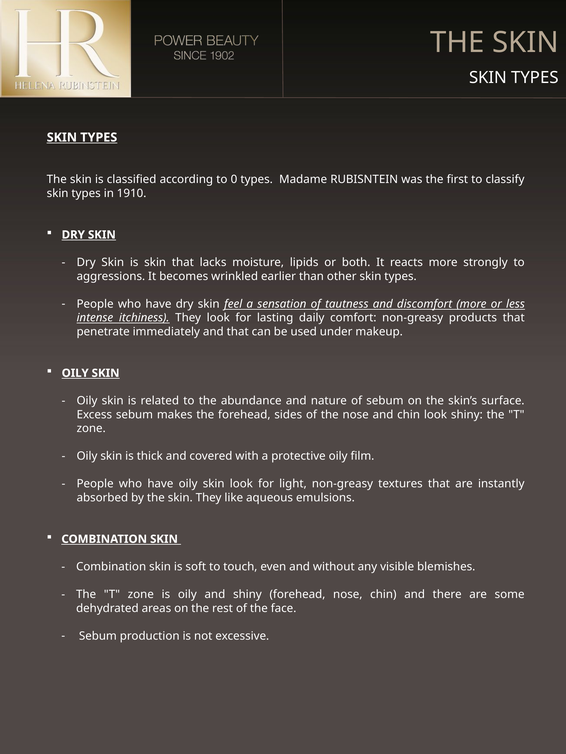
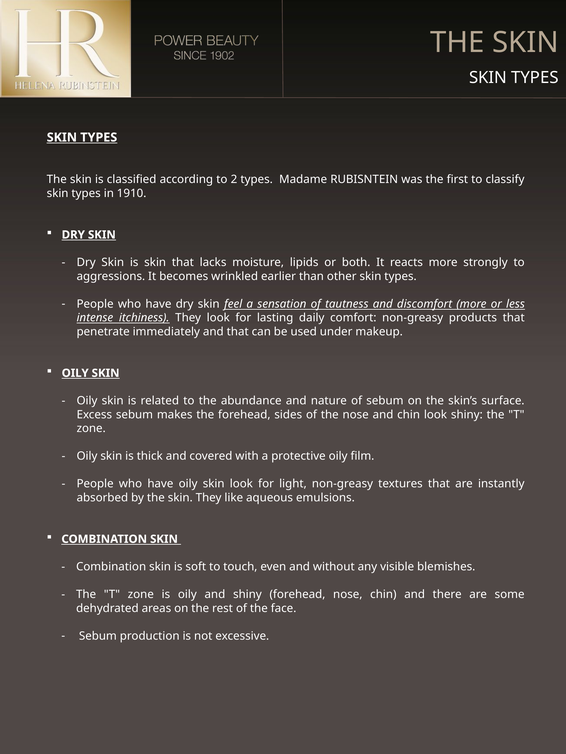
0: 0 -> 2 (234, 180)
